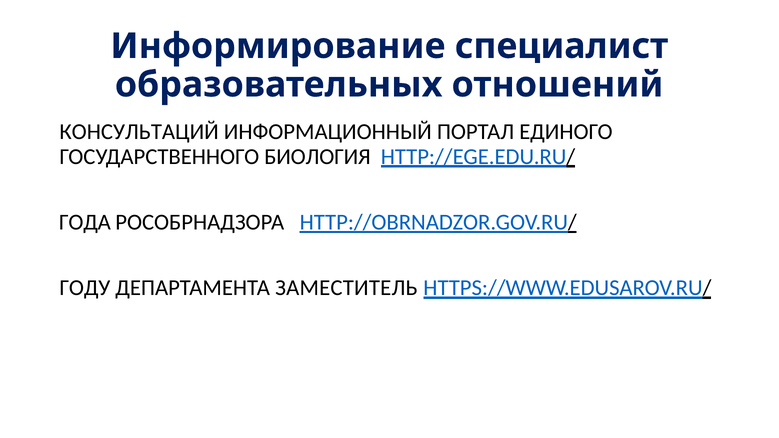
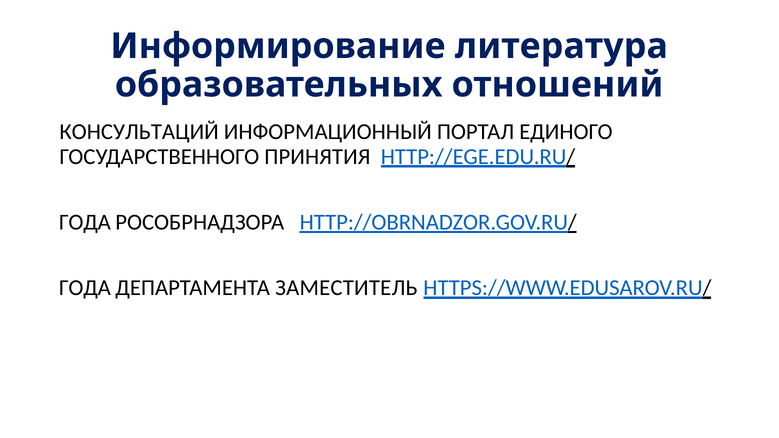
специалист: специалист -> литература (561, 46)
БИОЛОГИЯ: БИОЛОГИЯ -> ПРИНЯТИЯ (317, 157)
ГОДУ: ГОДУ -> ГОДА (85, 288)
